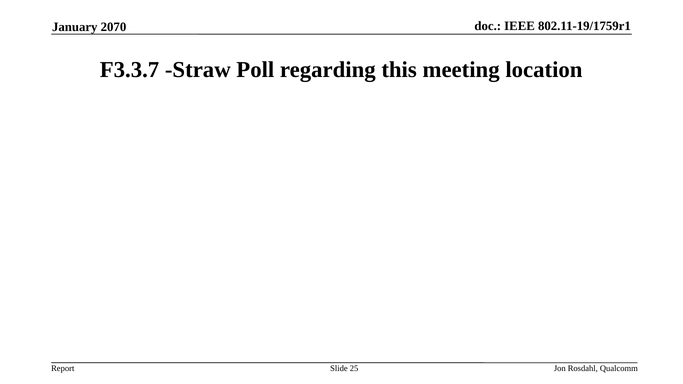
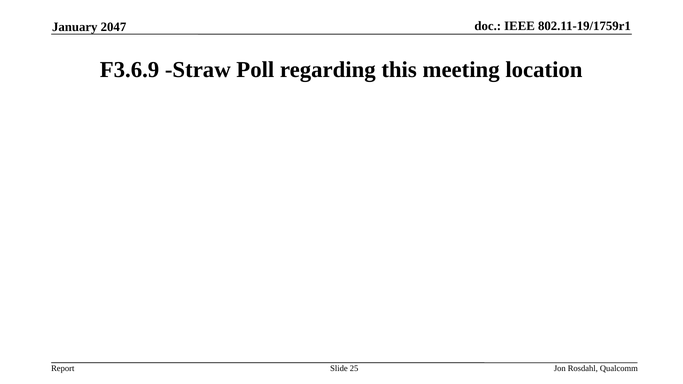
2070: 2070 -> 2047 (113, 27)
F3.3.7: F3.3.7 -> F3.6.9 (130, 70)
